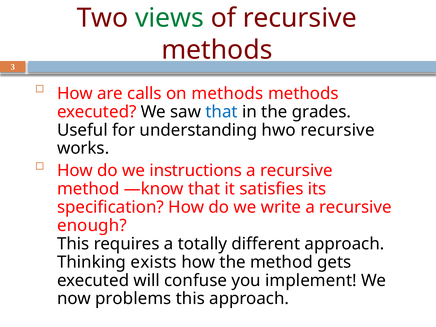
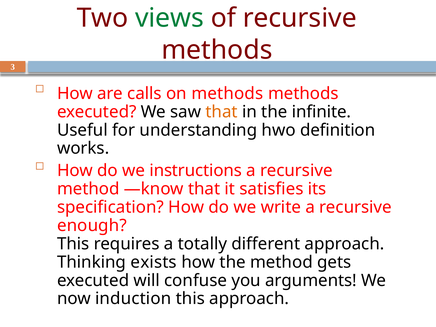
that colour: blue -> orange (222, 112)
grades: grades -> infinite (321, 112)
hwo recursive: recursive -> definition (338, 130)
implement: implement -> arguments (311, 280)
problems: problems -> induction (133, 299)
